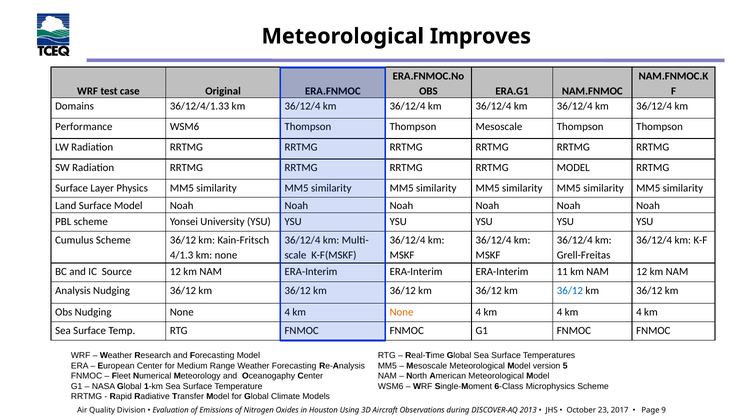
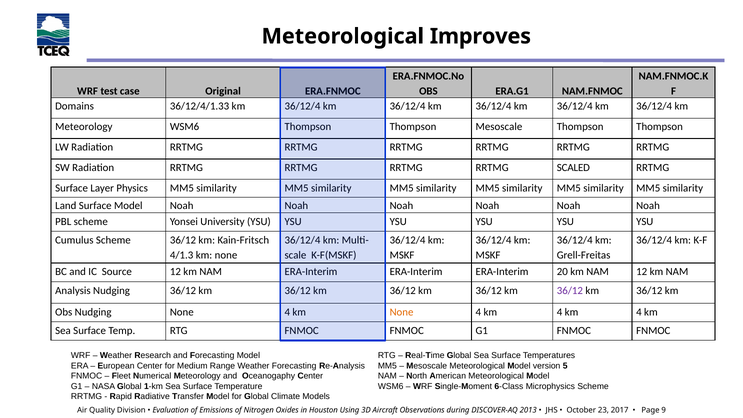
Performance: Performance -> Meteorology (84, 127)
RRTMG MODEL: MODEL -> SCALED (573, 168)
11: 11 -> 20 (562, 272)
36/12 colour: blue -> purple (570, 290)
